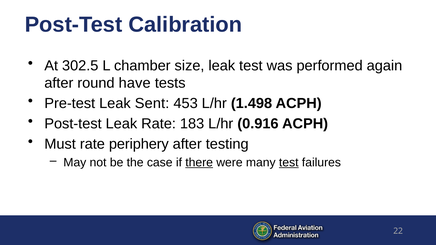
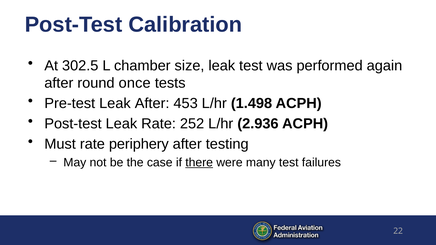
have: have -> once (135, 83)
Leak Sent: Sent -> After (152, 104)
183: 183 -> 252 (192, 124)
0.916: 0.916 -> 2.936 (258, 124)
test underline: present -> none (289, 163)
